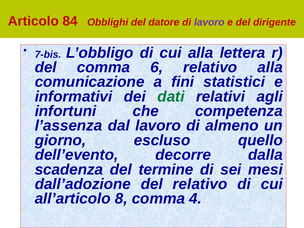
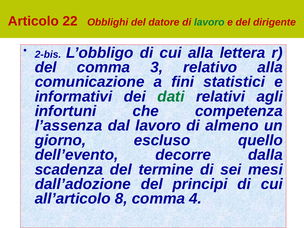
84: 84 -> 22 (70, 21)
lavoro colour: purple -> green (209, 22)
7-bis: 7-bis -> 2-bis (48, 54)
6: 6 -> 3 (157, 67)
del relativo: relativo -> principi (200, 184)
